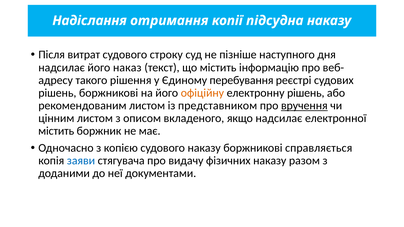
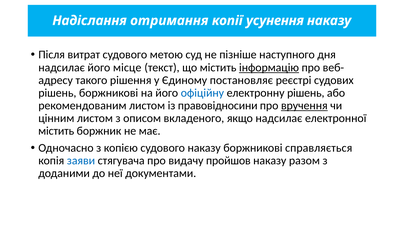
підсудна: підсудна -> усунення (275, 21)
строку: строку -> метою (166, 55)
наказ: наказ -> місце (127, 68)
інформацію underline: none -> present (269, 68)
перебування: перебування -> постановляє (241, 80)
офіційну colour: orange -> blue (202, 93)
представником: представником -> правовідносини (218, 106)
фізичних: фізичних -> пройшов (228, 161)
